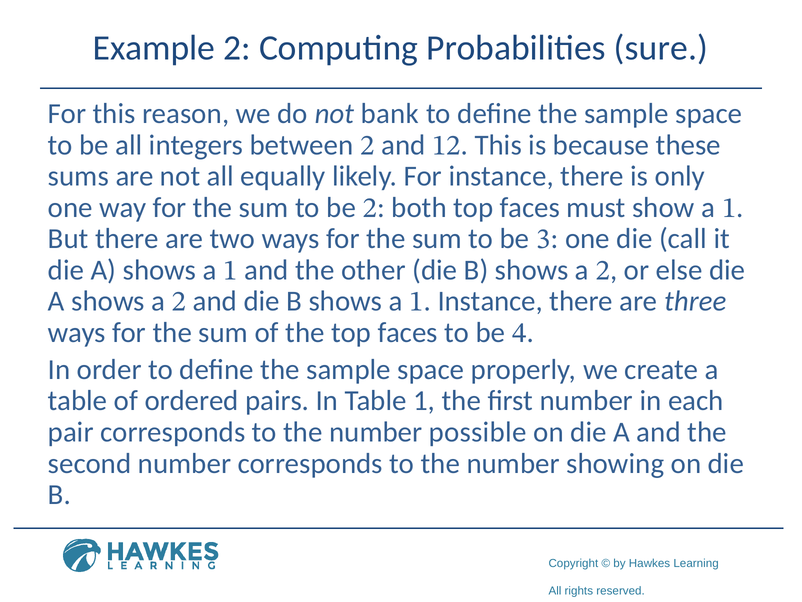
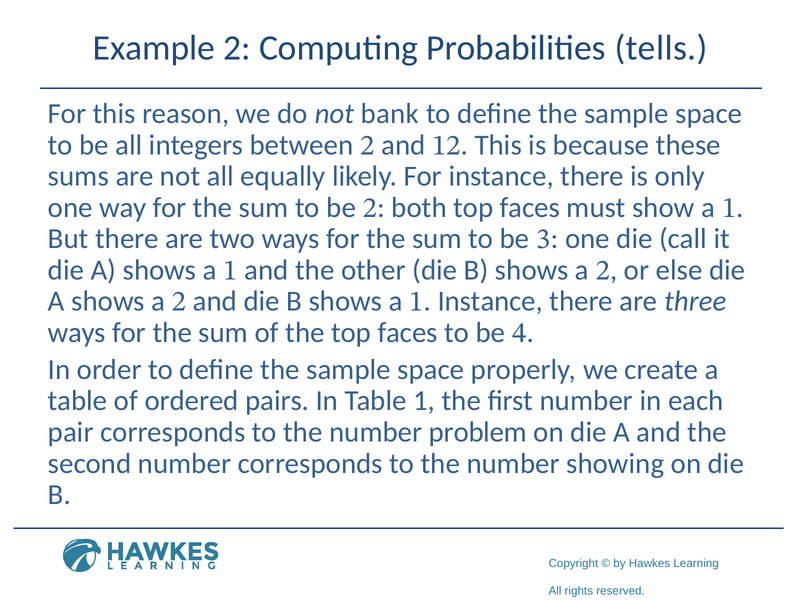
sure: sure -> tells (661, 48)
possible: possible -> problem (478, 432)
